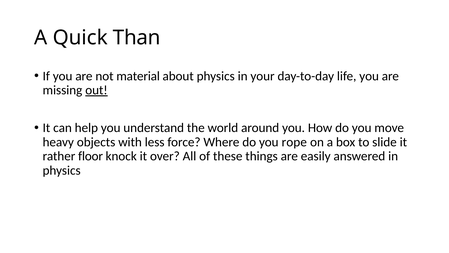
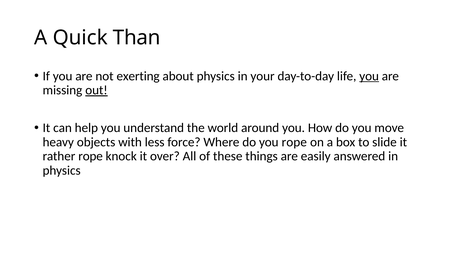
material: material -> exerting (138, 76)
you underline: none -> present (369, 76)
rather floor: floor -> rope (91, 156)
